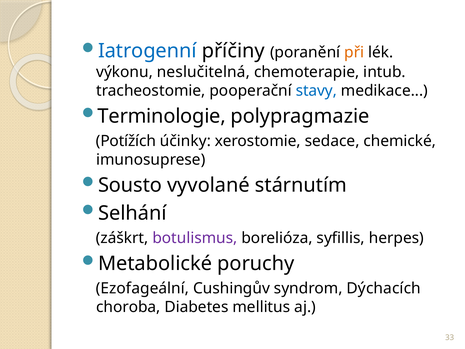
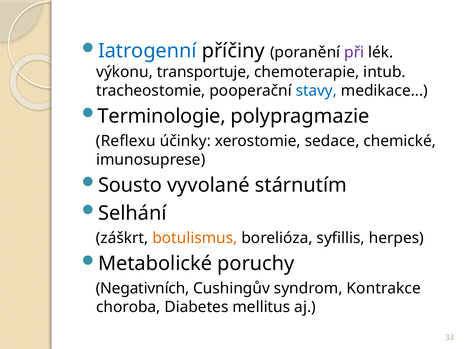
při colour: orange -> purple (354, 52)
neslučitelná: neslučitelná -> transportuje (204, 72)
Potížích: Potížích -> Reflexu (126, 141)
botulismus colour: purple -> orange (195, 238)
Ezofageální: Ezofageální -> Negativních (143, 288)
Dýchacích: Dýchacích -> Kontrakce (384, 288)
